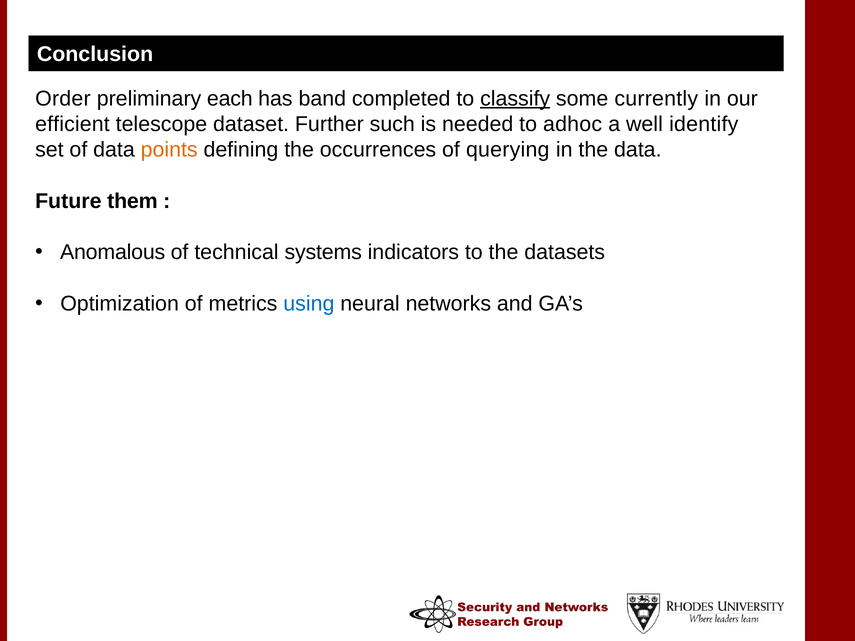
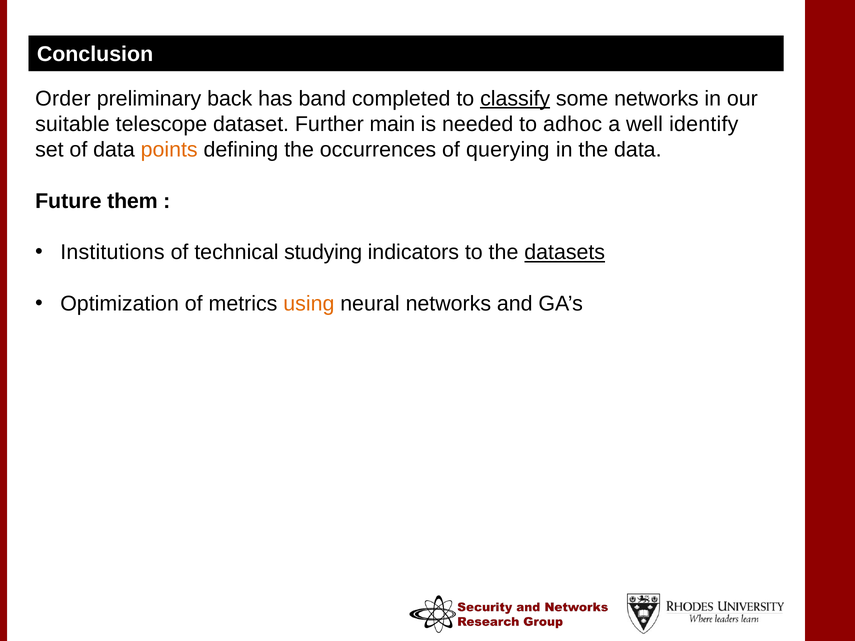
each: each -> back (230, 99)
some currently: currently -> networks (656, 99)
efficient: efficient -> suitable (72, 124)
such: such -> main (392, 124)
Anomalous: Anomalous -> Institutions (112, 253)
systems: systems -> studying (323, 253)
datasets underline: none -> present (565, 253)
using colour: blue -> orange (309, 304)
